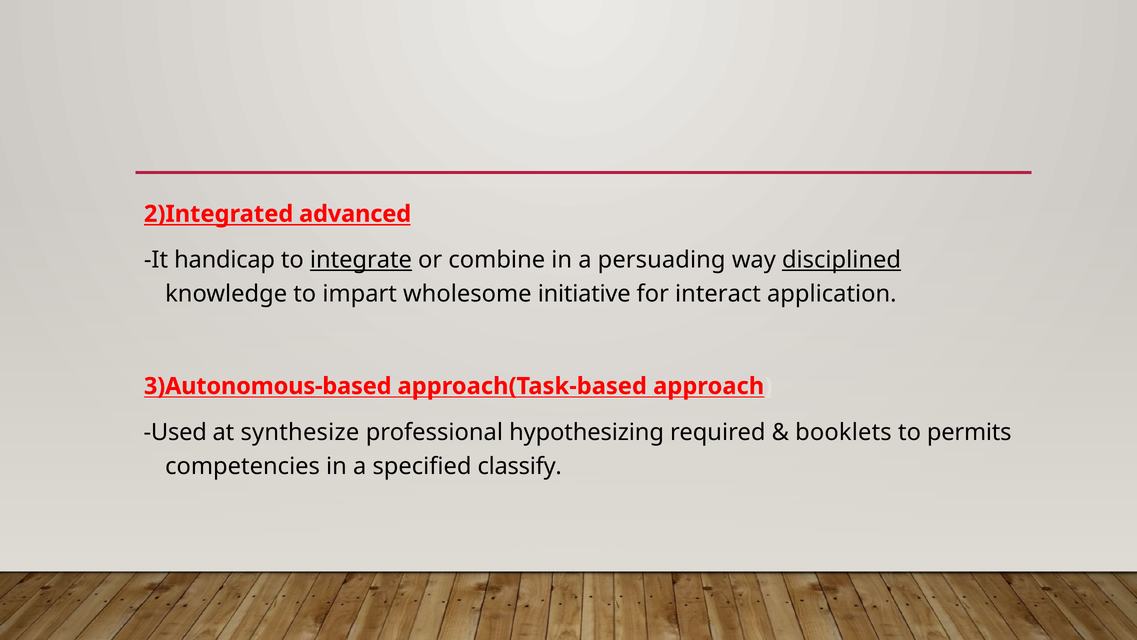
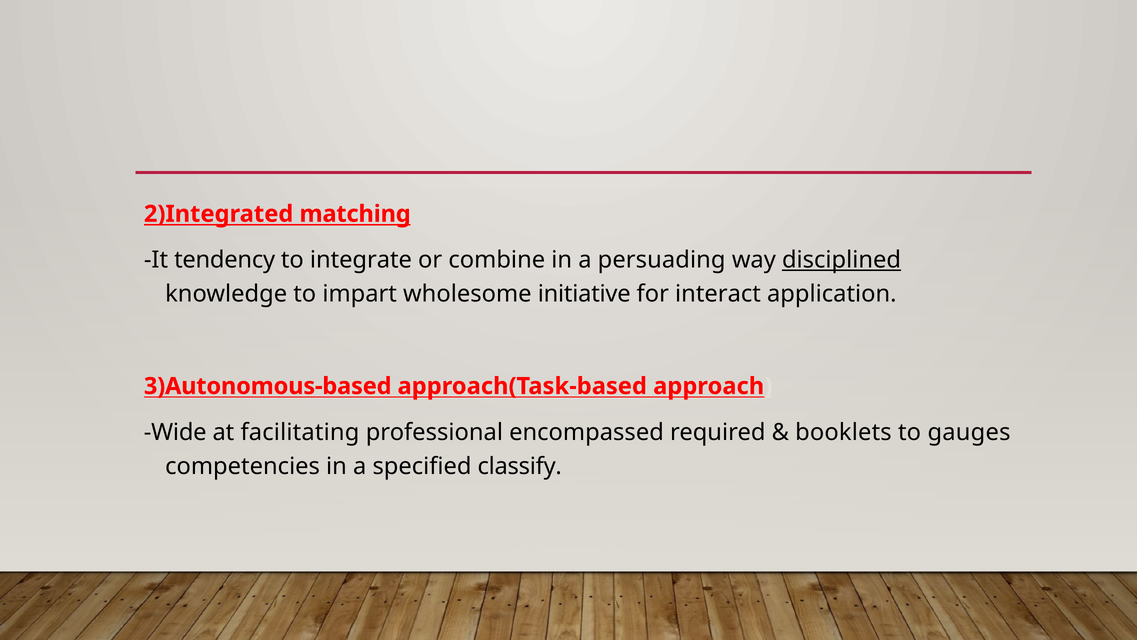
advanced: advanced -> matching (355, 214)
handicap: handicap -> tendency (225, 260)
integrate underline: present -> none (361, 260)
Used: Used -> Wide (175, 432)
synthesize: synthesize -> facilitating (300, 432)
hypothesizing: hypothesizing -> encompassed (586, 432)
permits: permits -> gauges (969, 432)
